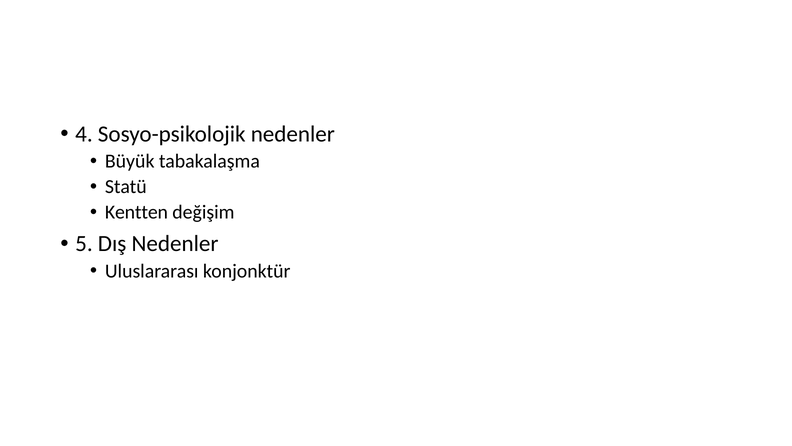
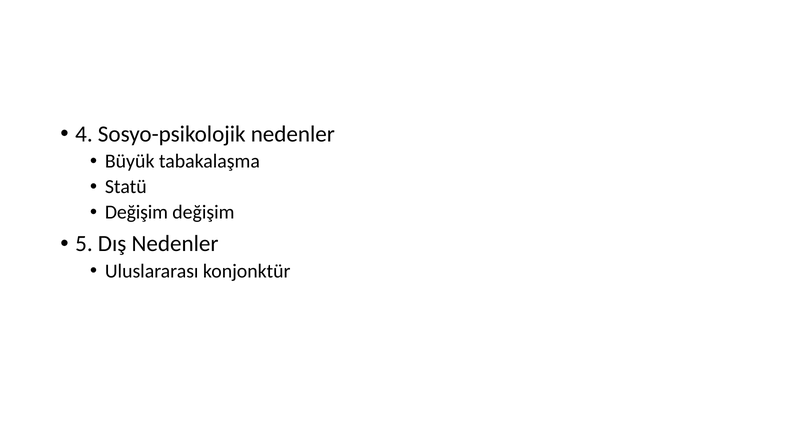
Kentten: Kentten -> Değişim (136, 212)
